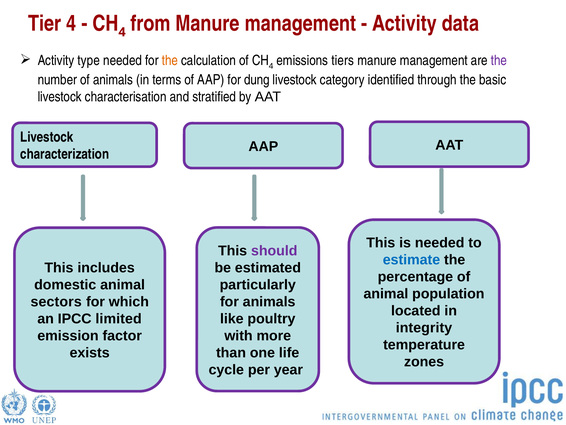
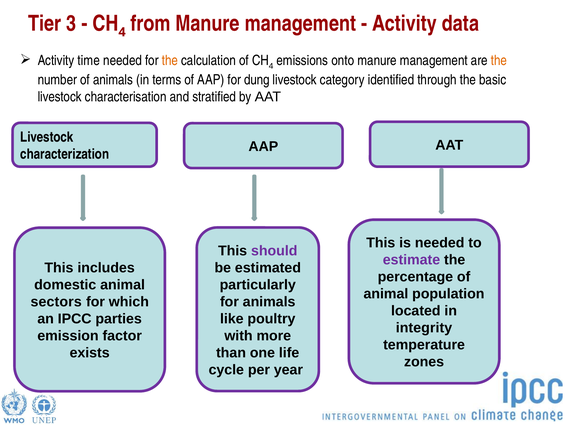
Tier 4: 4 -> 3 (71, 23)
type: type -> time (89, 60)
tiers: tiers -> onto (343, 60)
the colour: purple -> orange (499, 60)
estimate colour: blue -> purple (411, 260)
limited: limited -> parties (119, 319)
